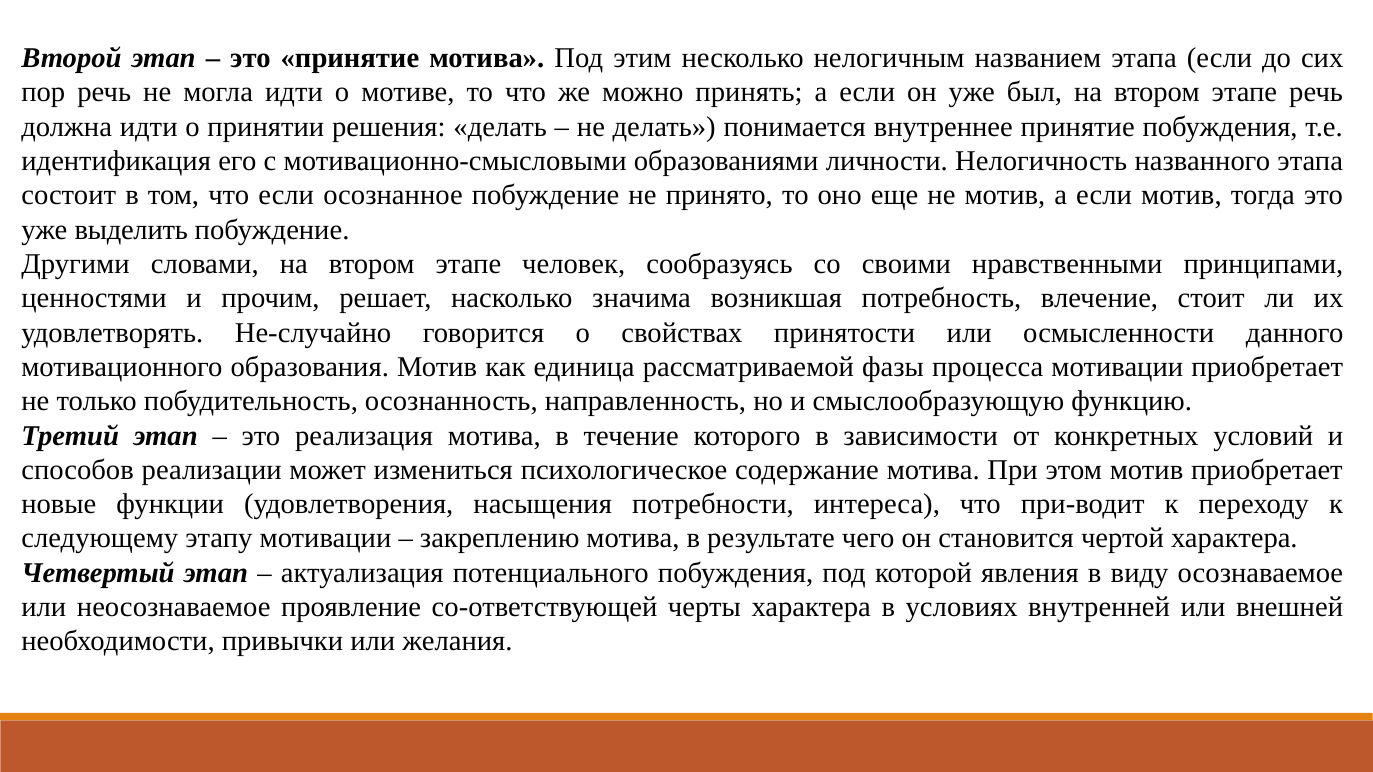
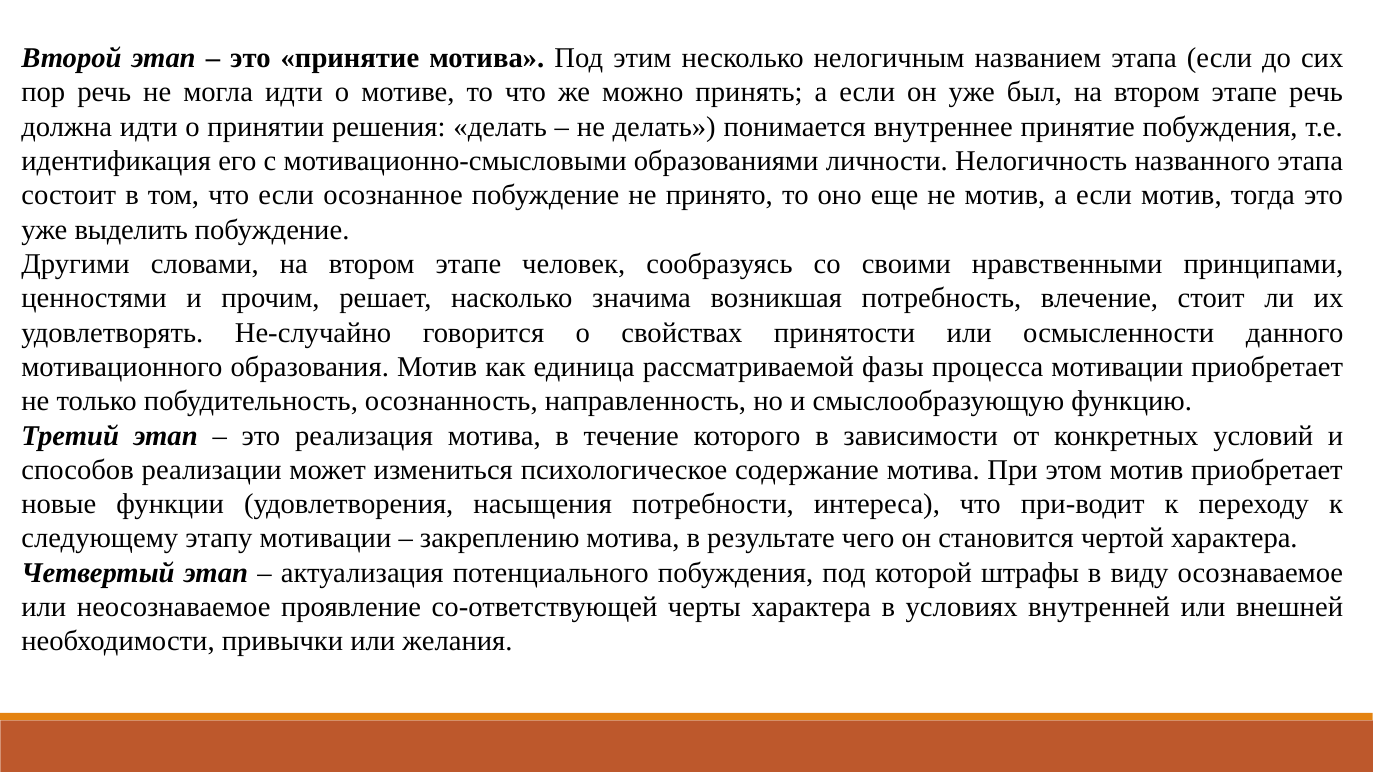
явления: явления -> штрафы (1030, 573)
